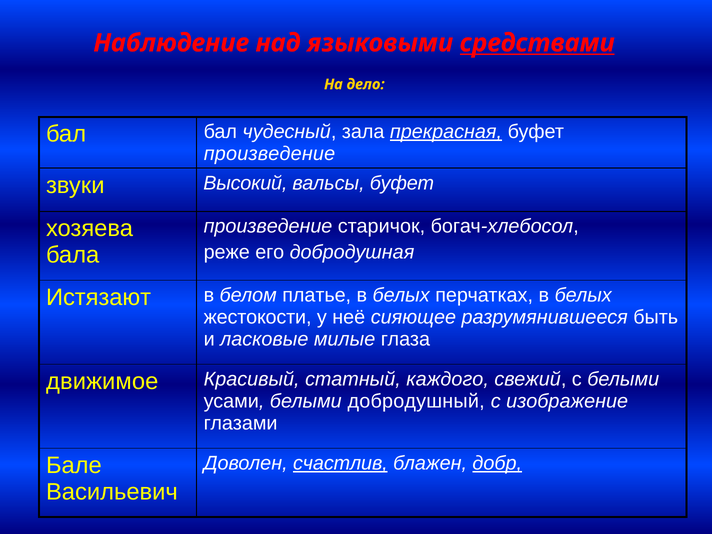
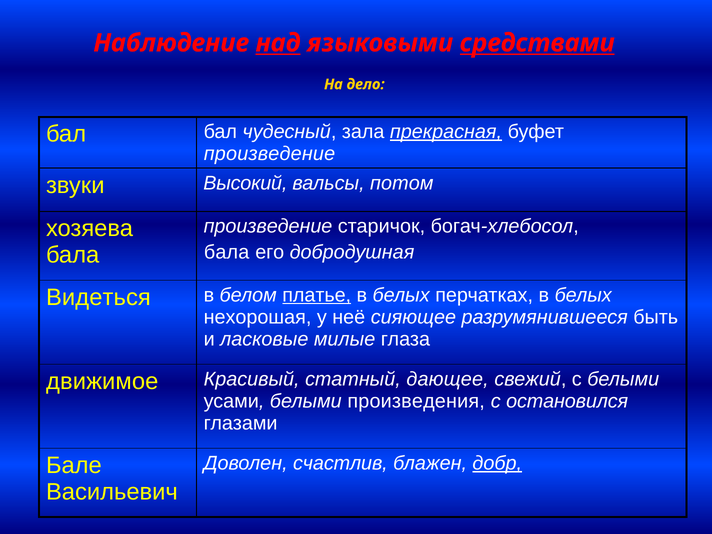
над underline: none -> present (278, 43)
вальсы буфет: буфет -> потом (402, 183)
реже: реже -> бала (227, 252)
Истязают: Истязают -> Видеться (98, 297)
платье underline: none -> present (317, 295)
жестокости: жестокости -> нехорошая (258, 317)
каждого: каждого -> дающее (448, 379)
добродушный: добродушный -> произведения (416, 401)
изображение: изображение -> остановился (567, 401)
счастлив underline: present -> none (340, 463)
